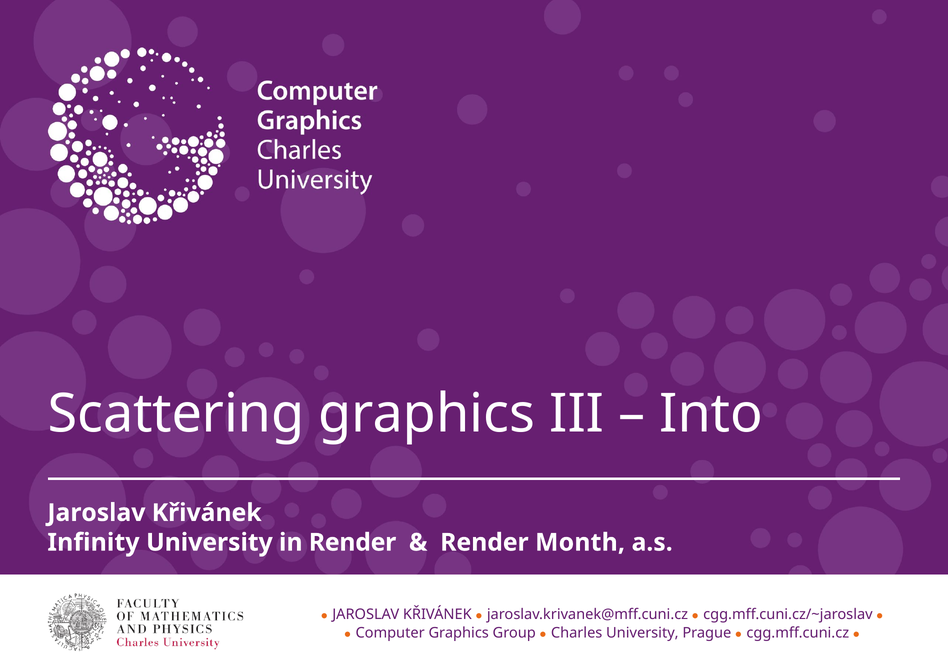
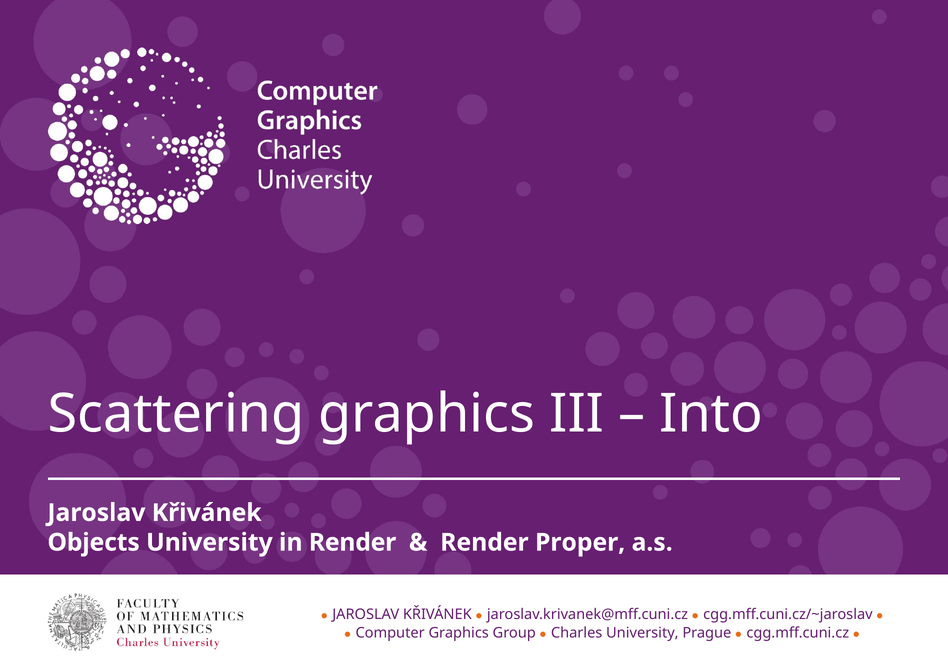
Infinity: Infinity -> Objects (94, 543)
Month: Month -> Proper (580, 543)
